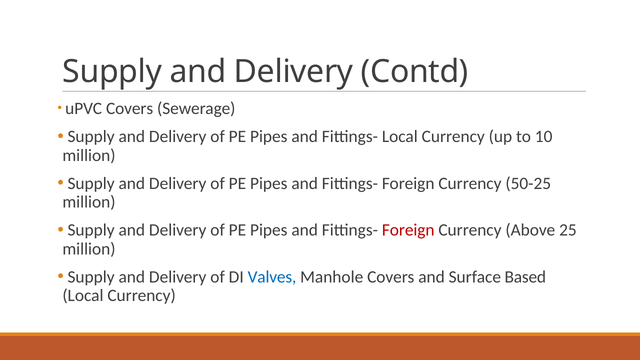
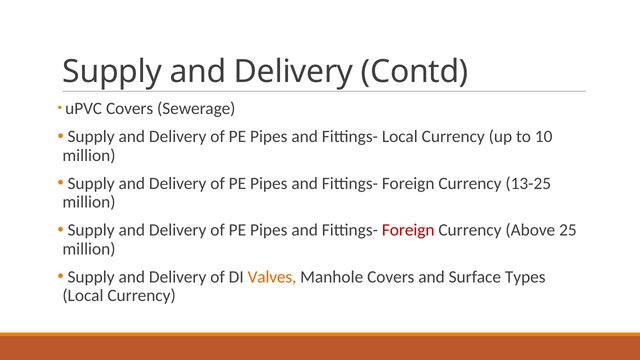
50-25: 50-25 -> 13-25 (528, 183)
Valves colour: blue -> orange (272, 277)
Based: Based -> Types (525, 277)
